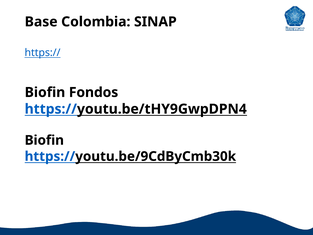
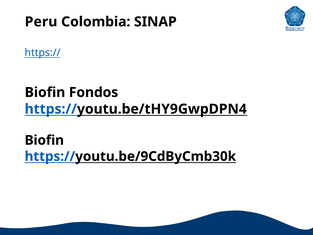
Base: Base -> Peru (41, 22)
